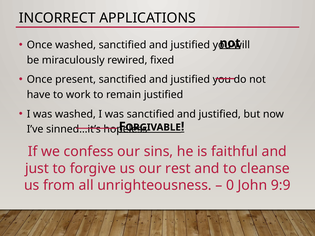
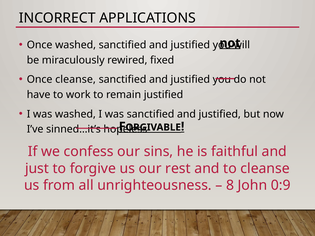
Once present: present -> cleanse (76, 80)
0: 0 -> 8 (230, 185)
9:9: 9:9 -> 0:9 (281, 185)
